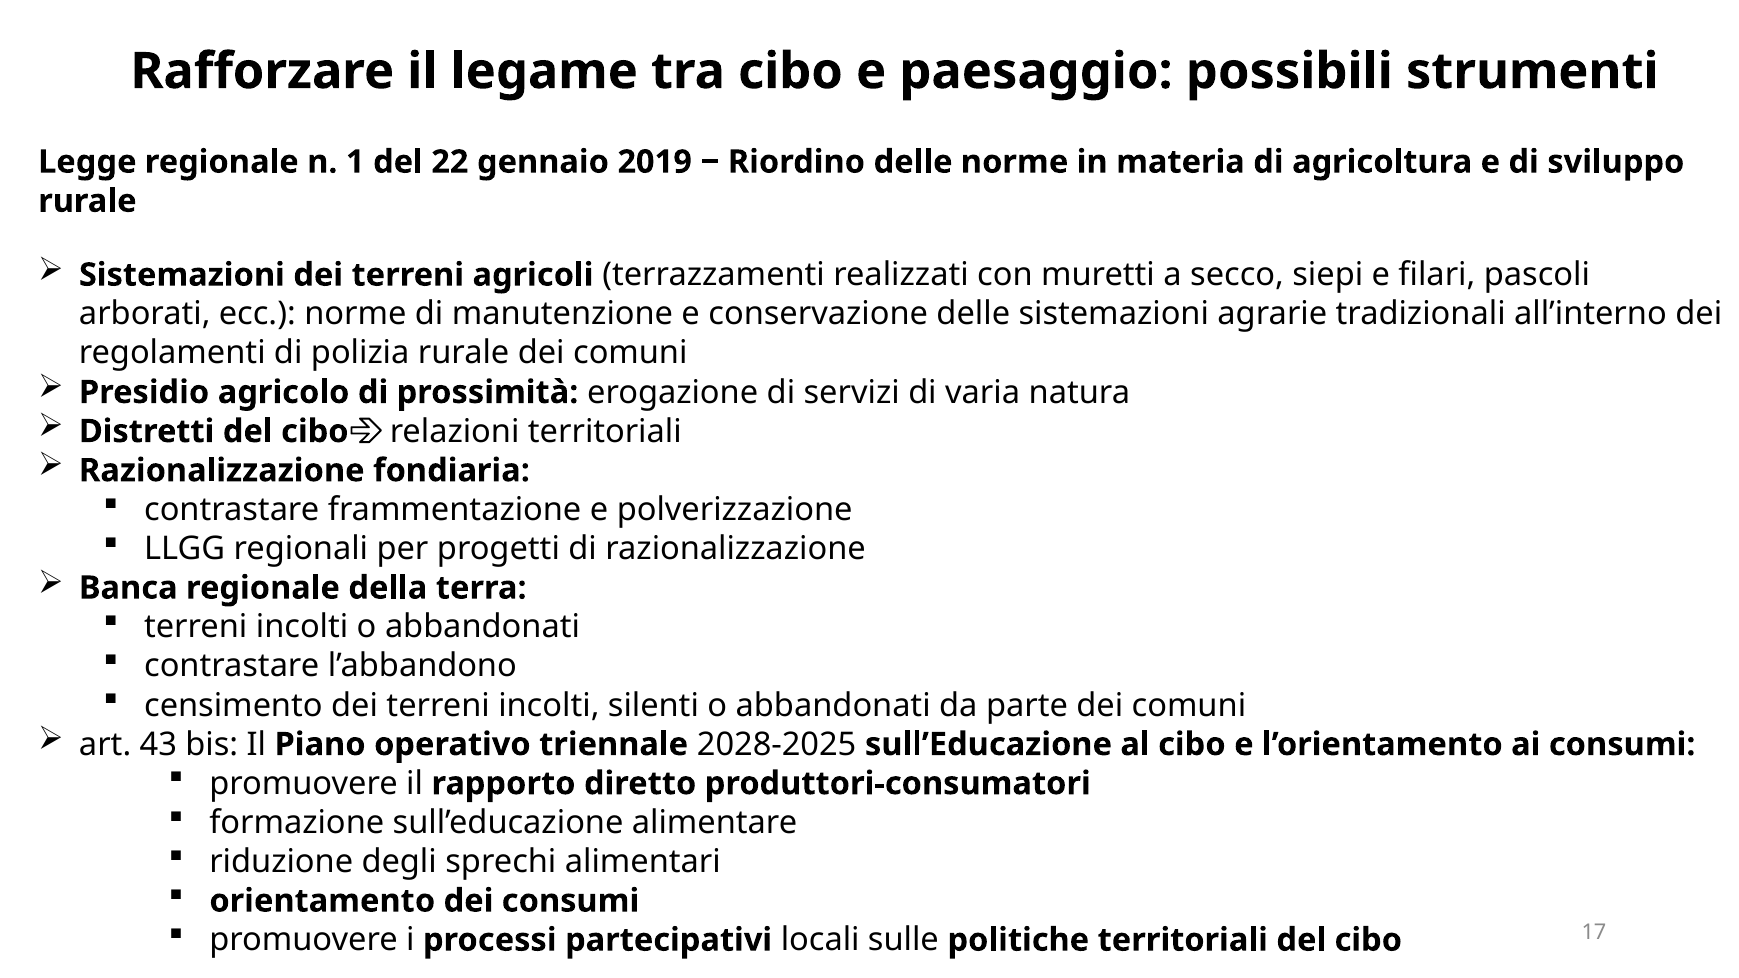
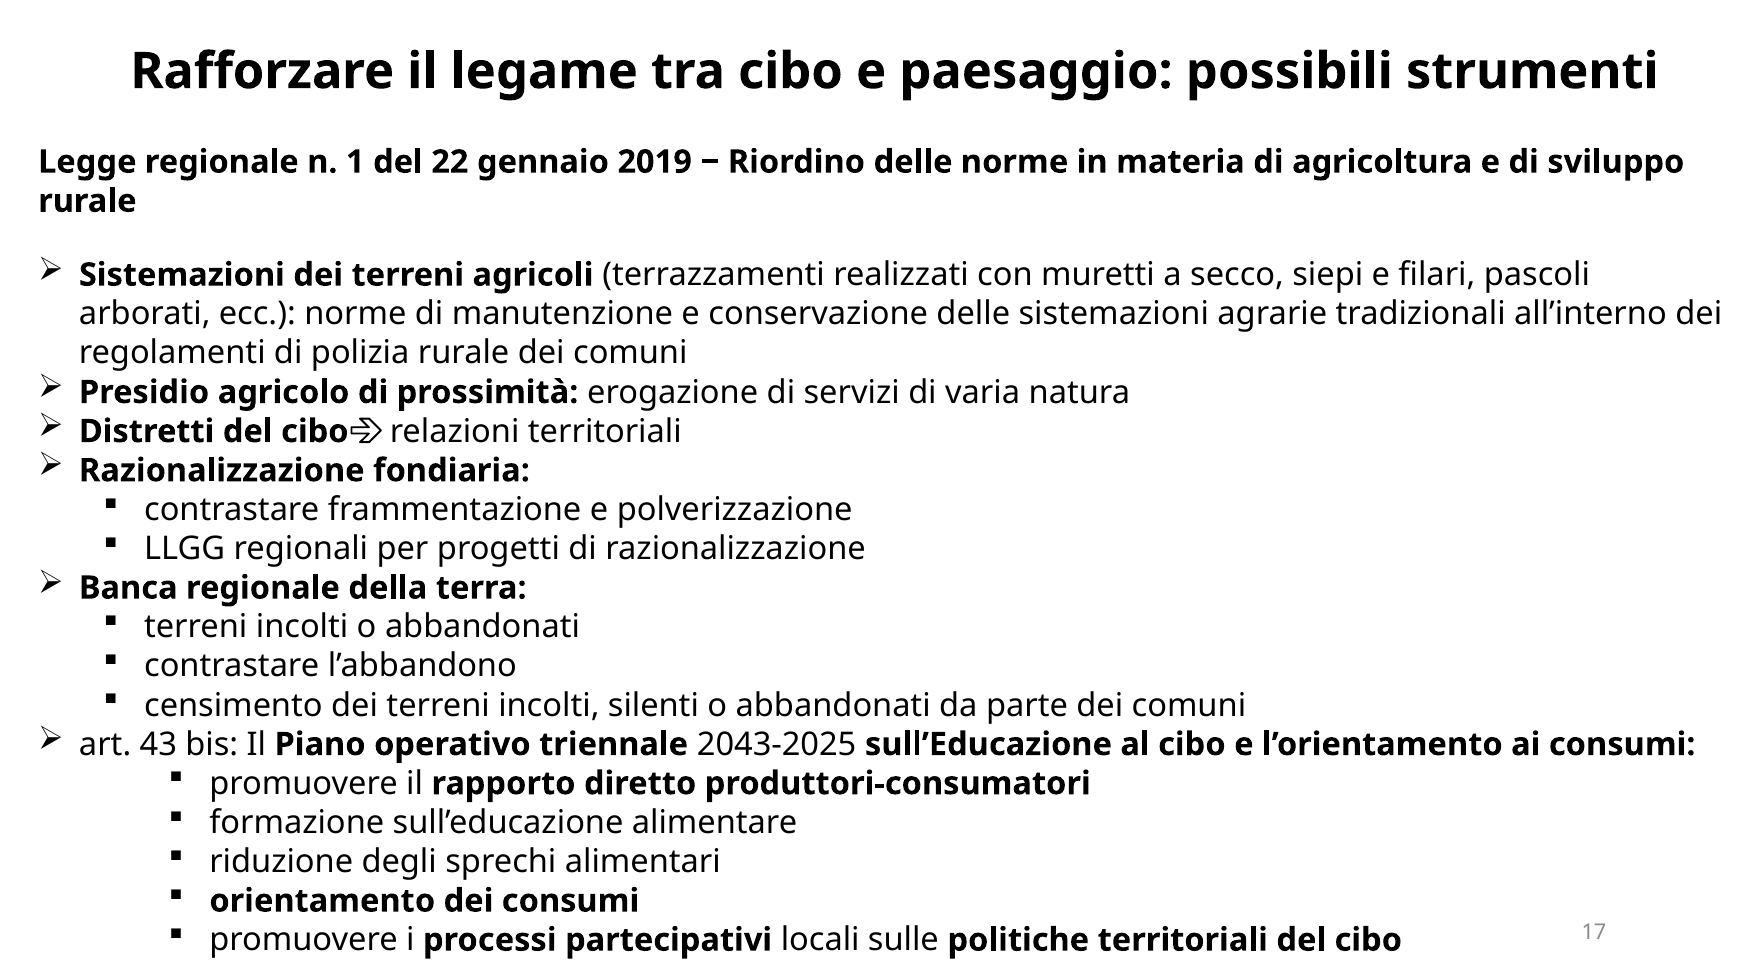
2028-2025: 2028-2025 -> 2043-2025 (777, 745)
